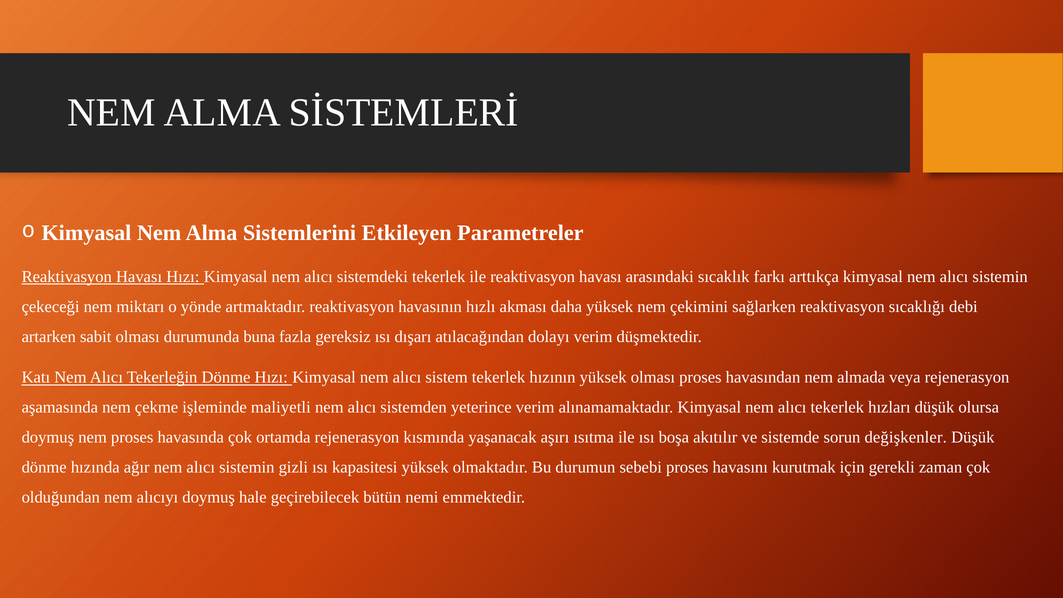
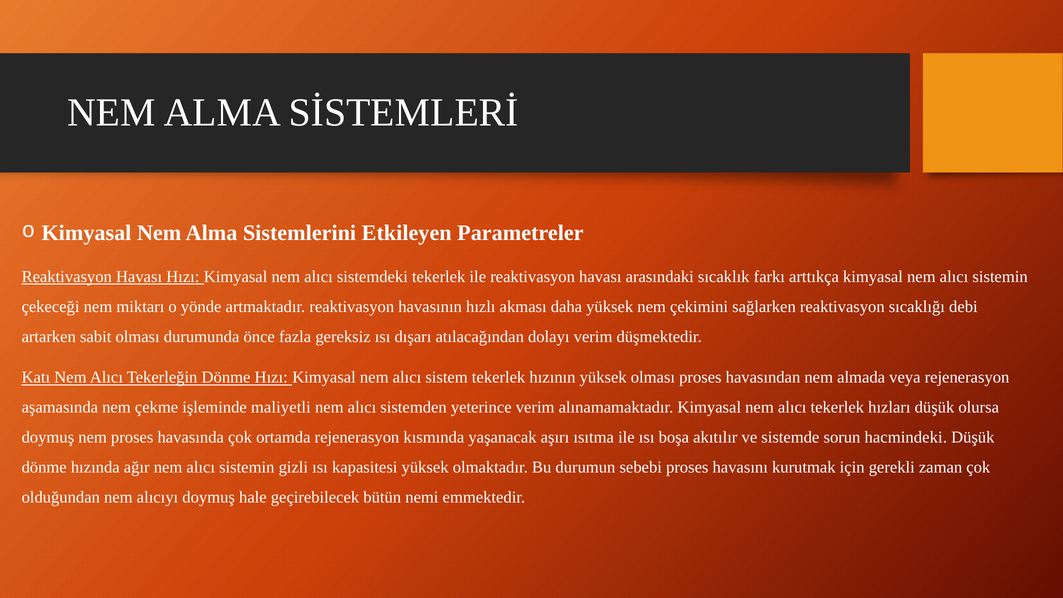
buna: buna -> önce (259, 336)
değişkenler: değişkenler -> hacmindeki (906, 437)
